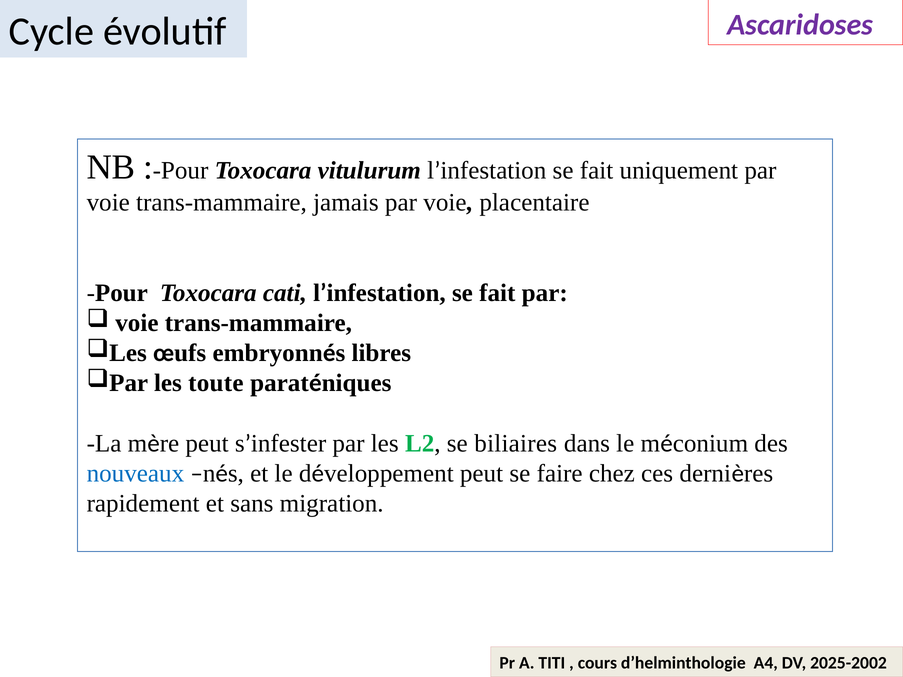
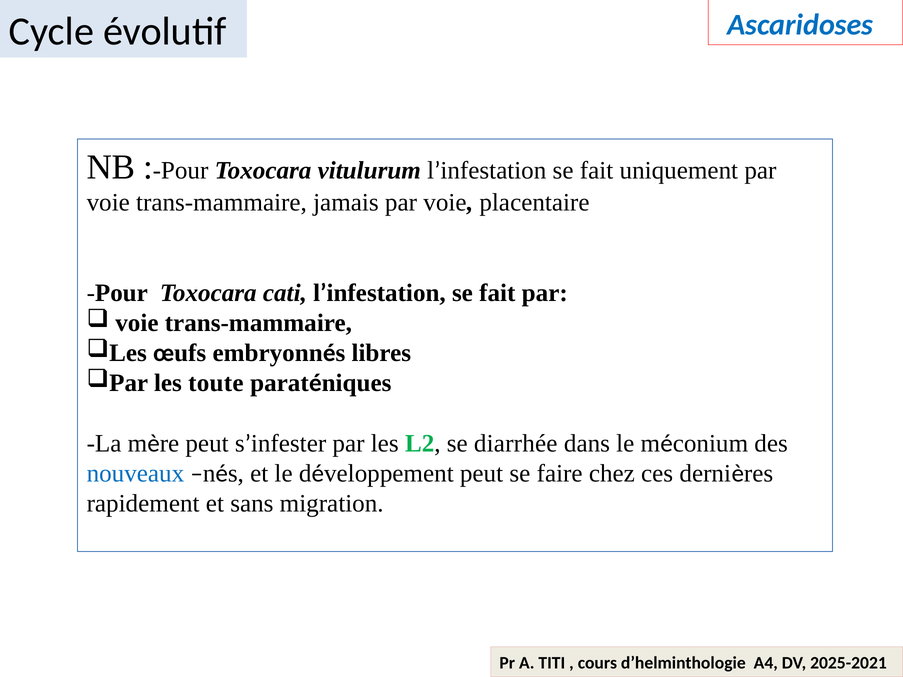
Ascaridoses colour: purple -> blue (800, 25)
biliaires: biliaires -> diarrhée (516, 444)
2025-2002: 2025-2002 -> 2025-2021 (848, 663)
